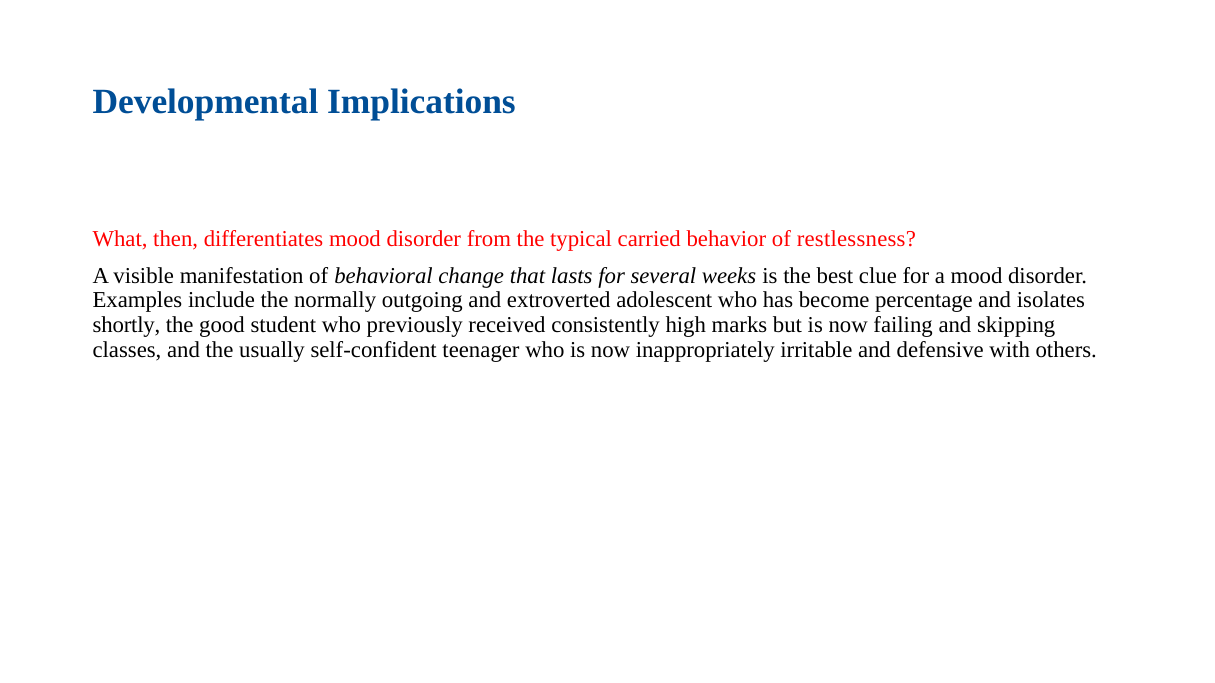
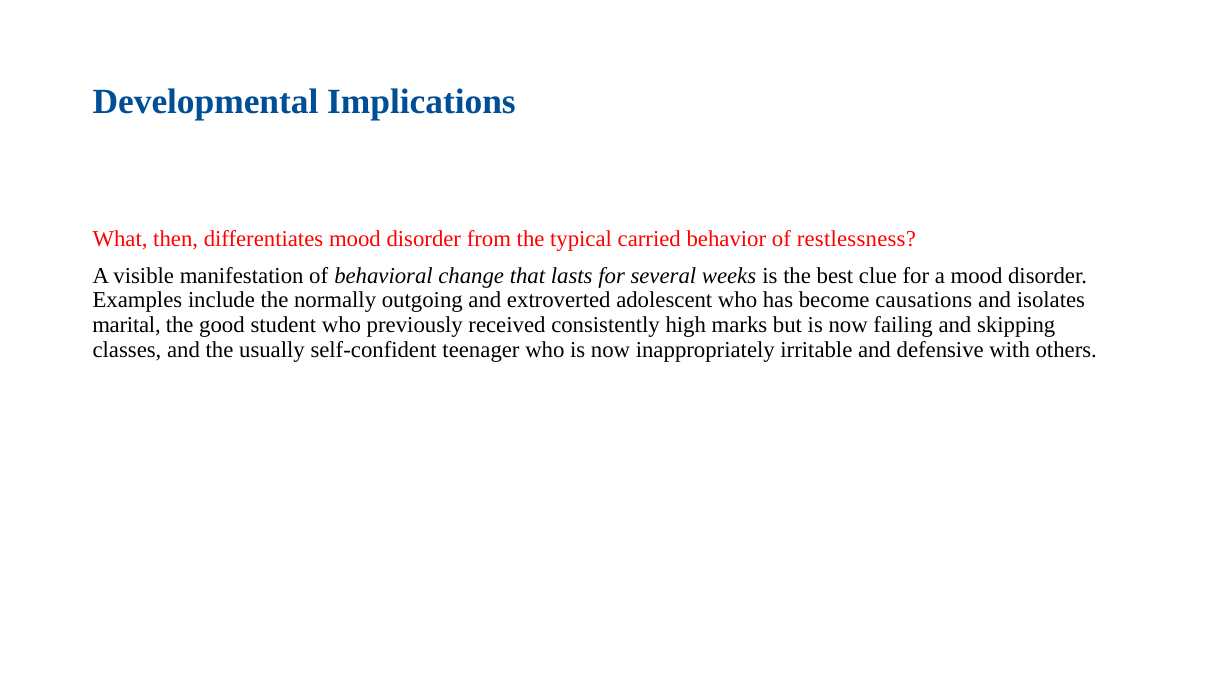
percentage: percentage -> causations (924, 301)
shortly: shortly -> marital (127, 325)
